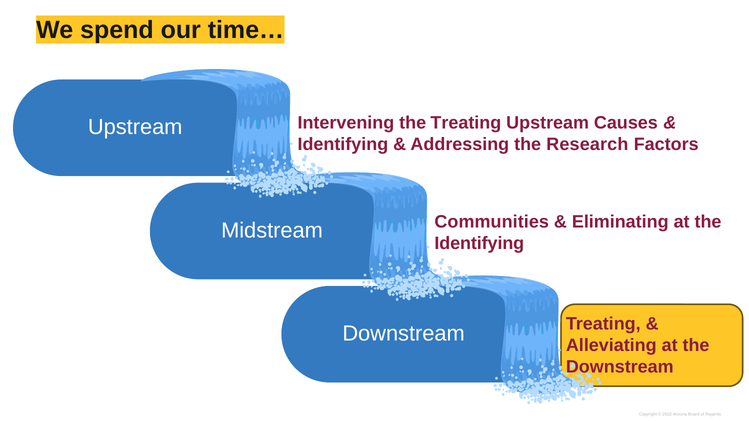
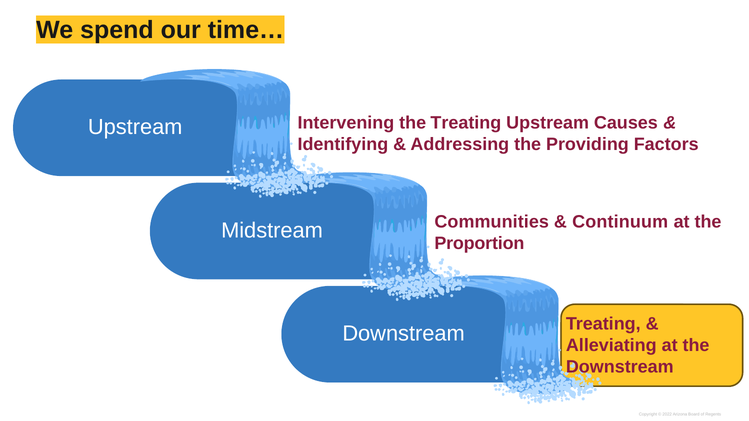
Research: Research -> Providing (587, 144)
Eliminating: Eliminating -> Continuum (620, 222)
Identifying: Identifying -> Proportion (479, 244)
